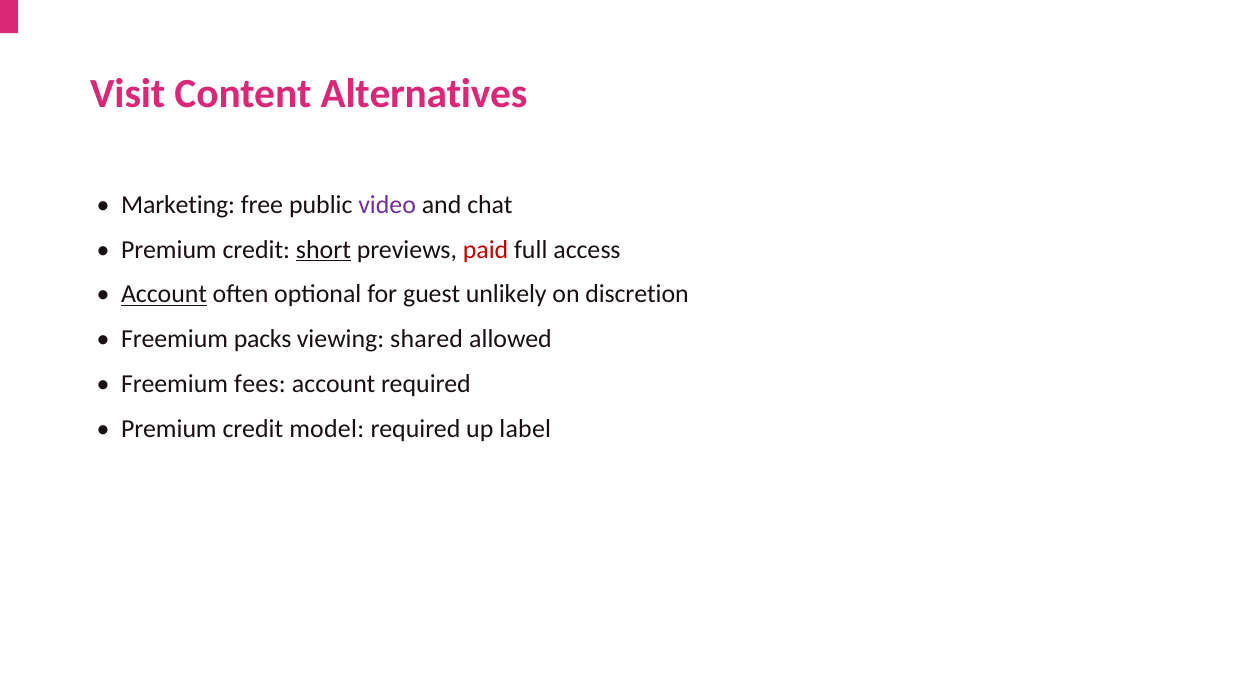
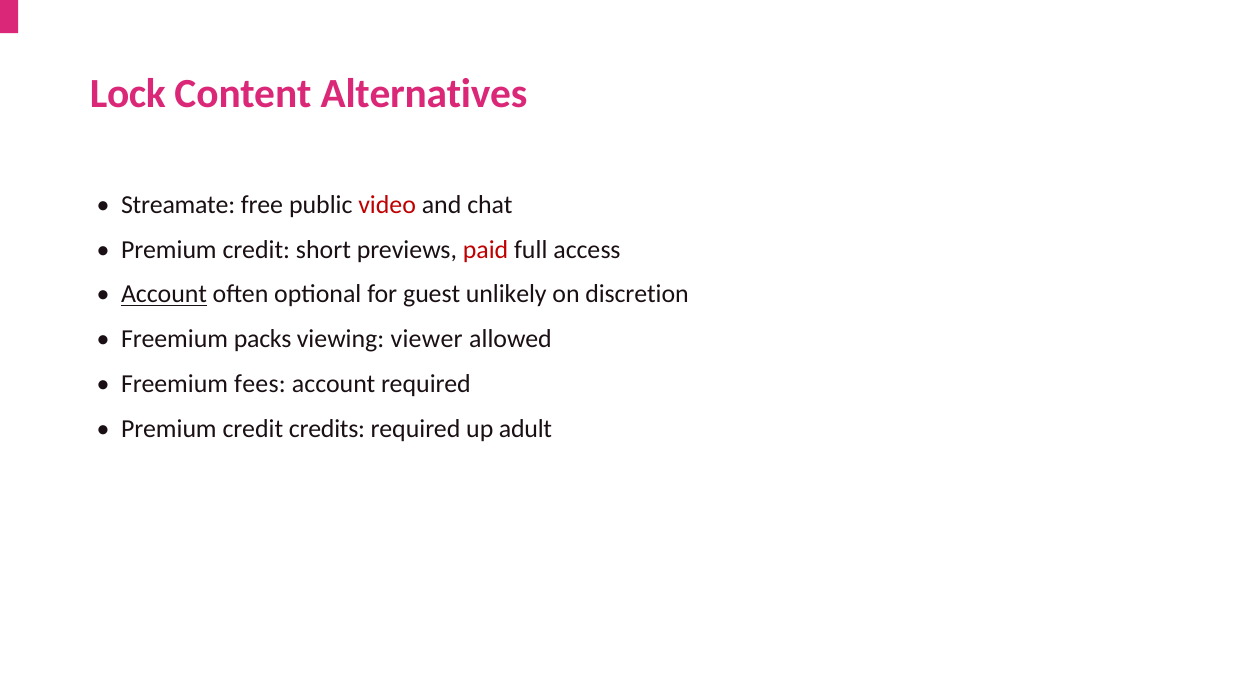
Visit: Visit -> Lock (128, 93)
Marketing: Marketing -> Streamate (178, 205)
video colour: purple -> red (387, 205)
short underline: present -> none (323, 250)
shared: shared -> viewer (427, 339)
model: model -> credits (327, 429)
label: label -> adult (526, 429)
